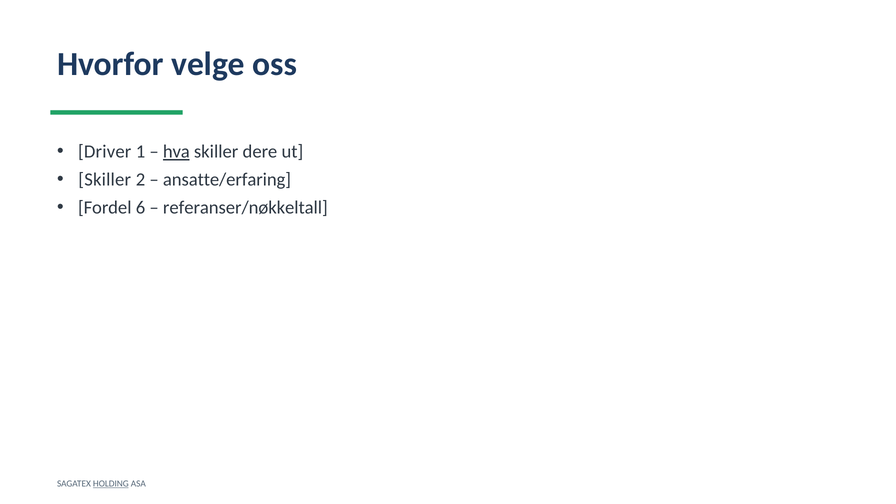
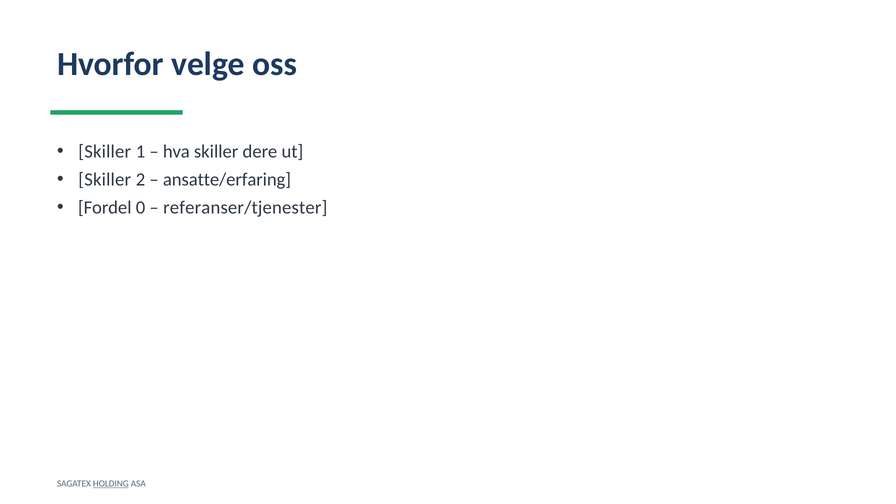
Driver: Driver -> Skiller (105, 152)
hva underline: present -> none (176, 152)
6: 6 -> 0 (141, 208)
referanser/nøkkeltall: referanser/nøkkeltall -> referanser/tjenester (245, 208)
